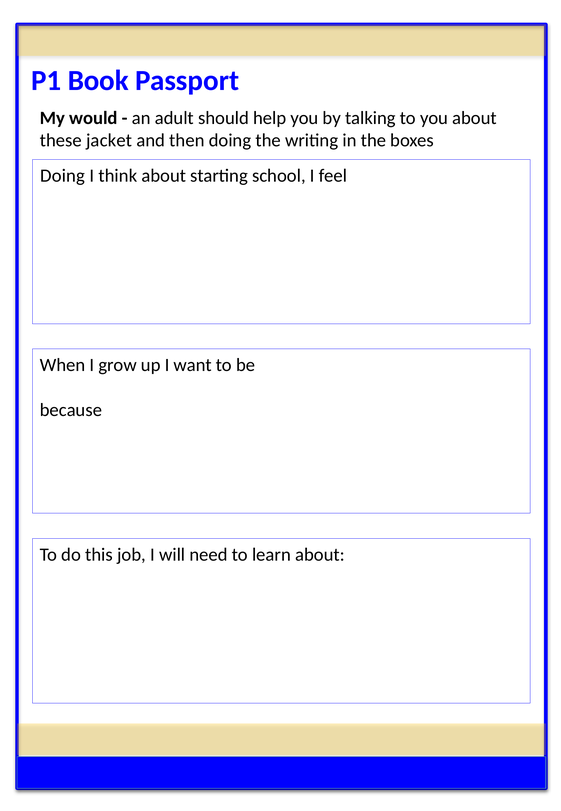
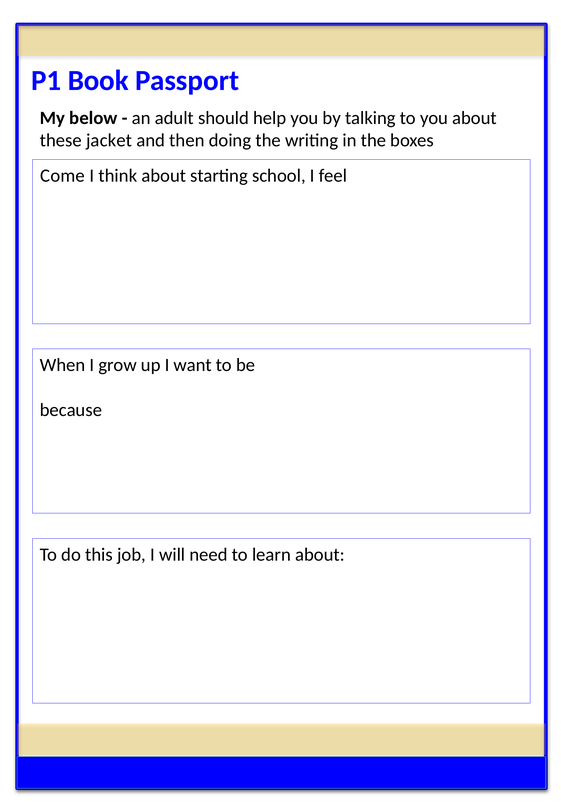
would: would -> below (93, 118)
Doing: Doing -> Come (63, 175)
